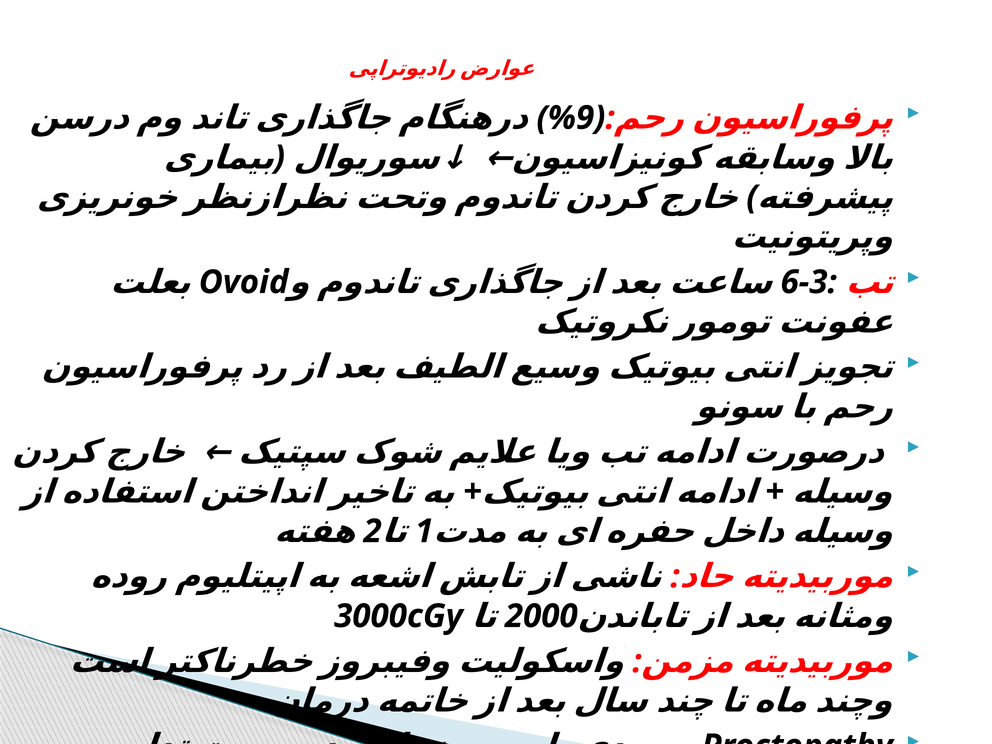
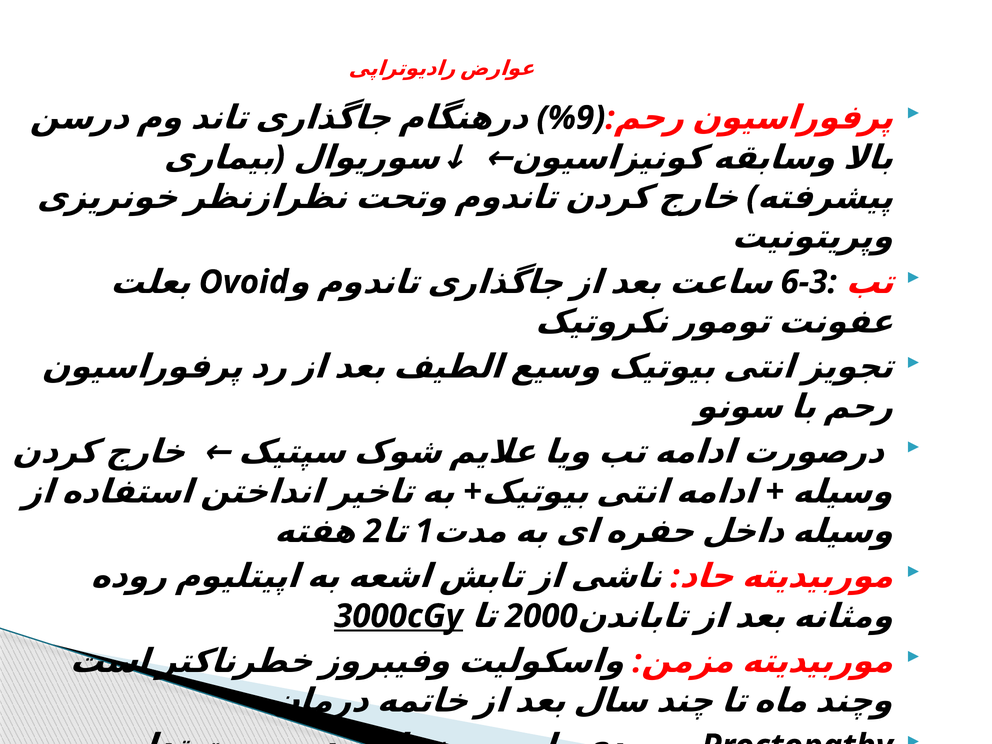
3000cGy underline: none -> present (399, 616)
